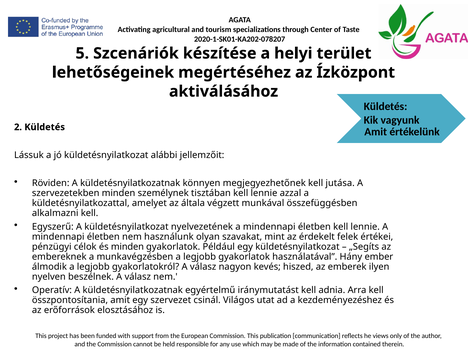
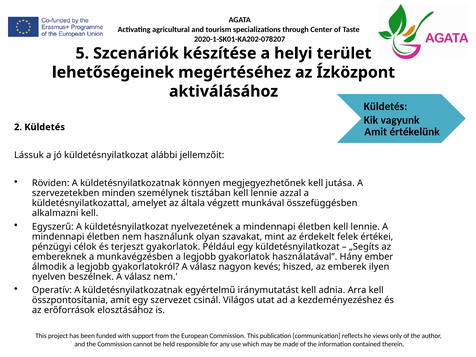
és minden: minden -> terjeszt (127, 247)
